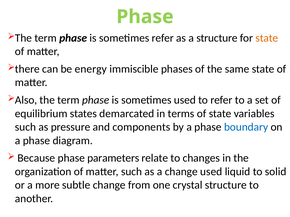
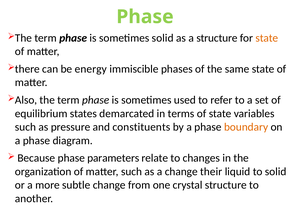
sometimes refer: refer -> solid (163, 38)
components: components -> constituents (141, 127)
boundary colour: blue -> orange (246, 127)
change used: used -> their (211, 172)
